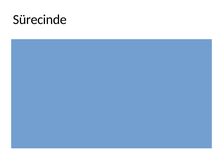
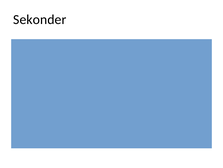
Sürecinde: Sürecinde -> Sekonder (40, 19)
